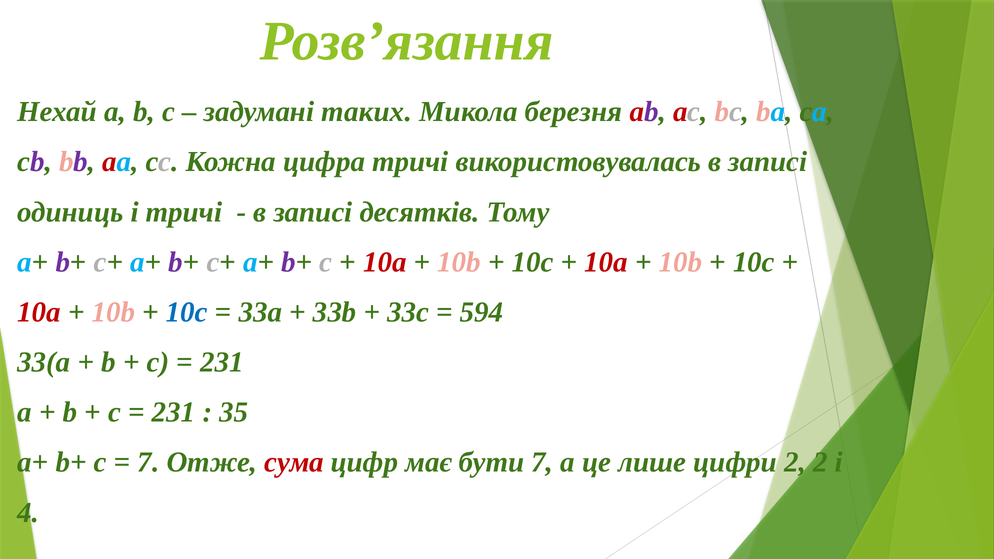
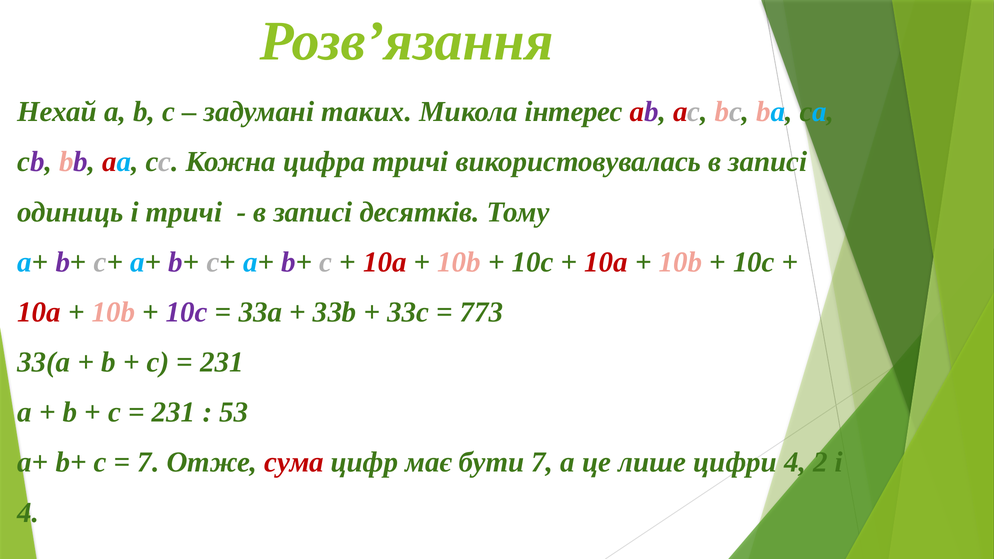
березня: березня -> інтерес (574, 112)
10c colour: blue -> purple (187, 312)
594: 594 -> 773 (482, 312)
35: 35 -> 53 (234, 412)
цифри 2: 2 -> 4 (795, 463)
